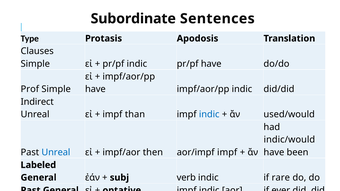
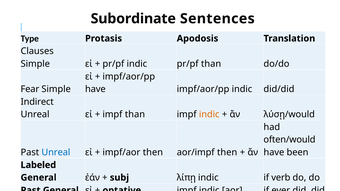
pr/pf have: have -> than (211, 64)
Prof: Prof -> Fear (30, 89)
indic colour: blue -> orange (209, 115)
used/would: used/would -> λύσῃ/would (289, 115)
indic/would: indic/would -> often/would (289, 140)
aor/impf impf: impf -> then (227, 152)
verb: verb -> λίπῃ (186, 178)
rare: rare -> verb (281, 178)
